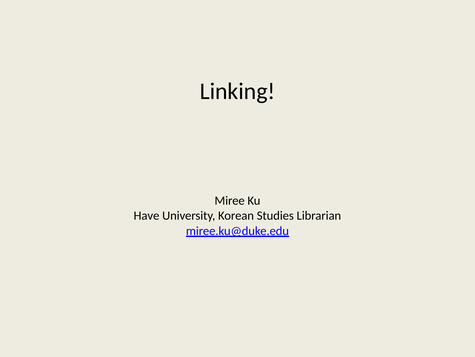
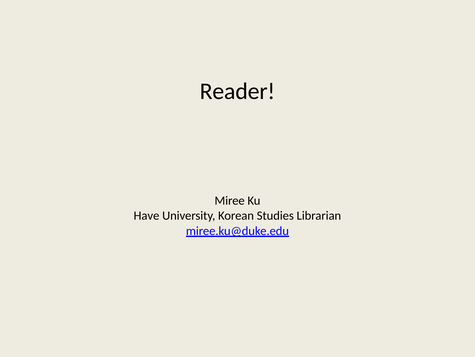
Linking: Linking -> Reader (238, 91)
